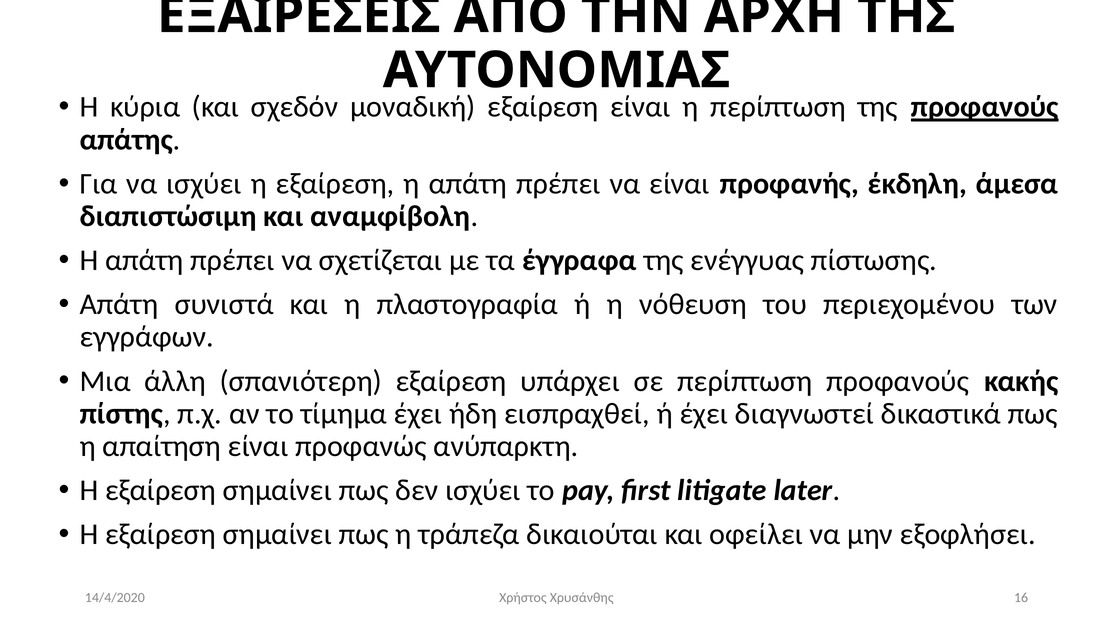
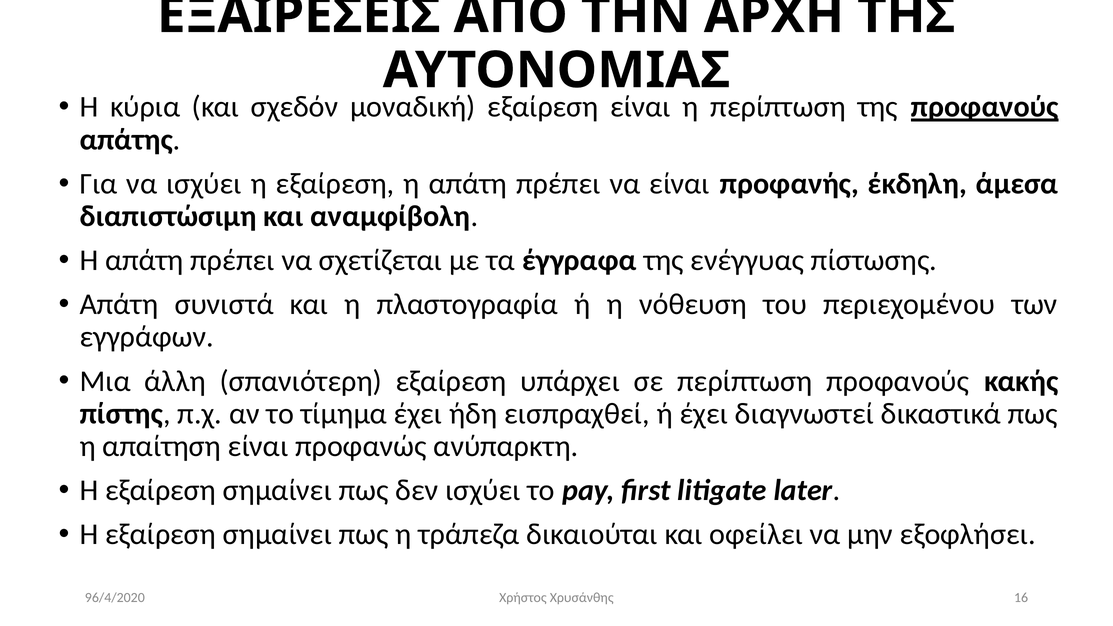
14/4/2020: 14/4/2020 -> 96/4/2020 (115, 598)
